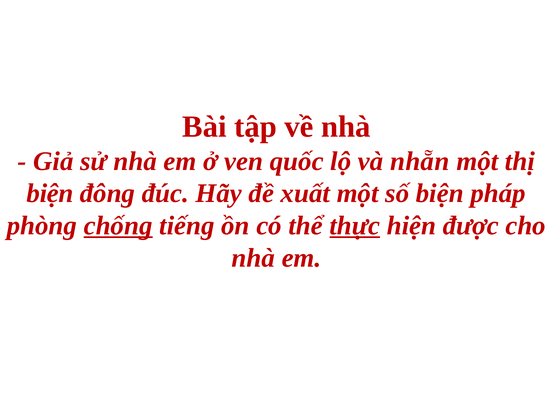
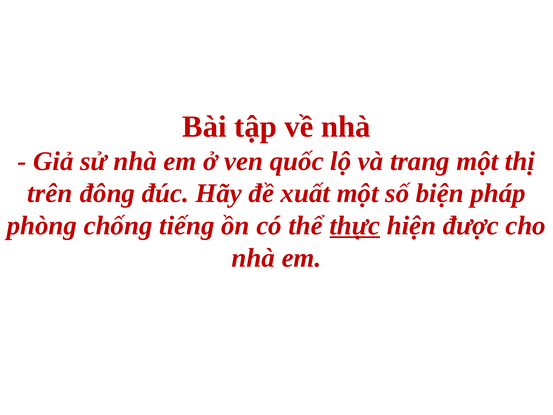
nhẵn: nhẵn -> trang (420, 161)
biện: biện -> trên (50, 193)
chống underline: present -> none (118, 226)
